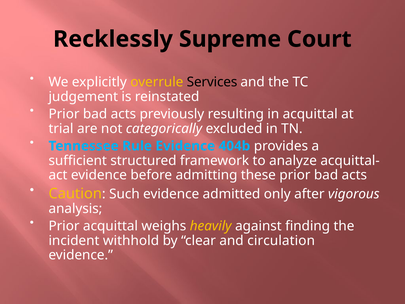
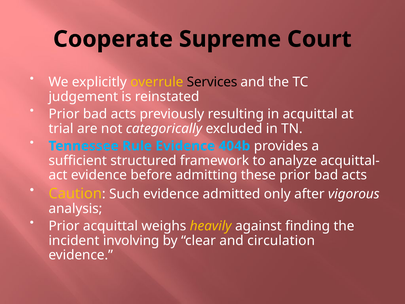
Recklessly: Recklessly -> Cooperate (113, 39)
withhold: withhold -> involving (131, 240)
